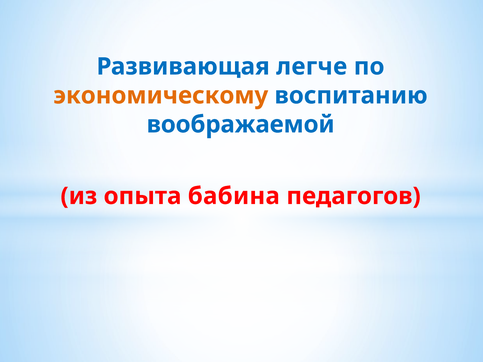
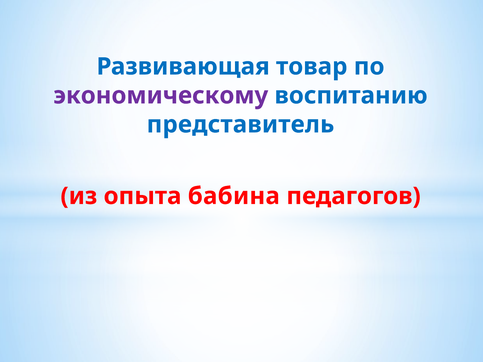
легче: легче -> товар (312, 67)
экономическому colour: orange -> purple (161, 96)
воображаемой: воображаемой -> представитель (240, 125)
